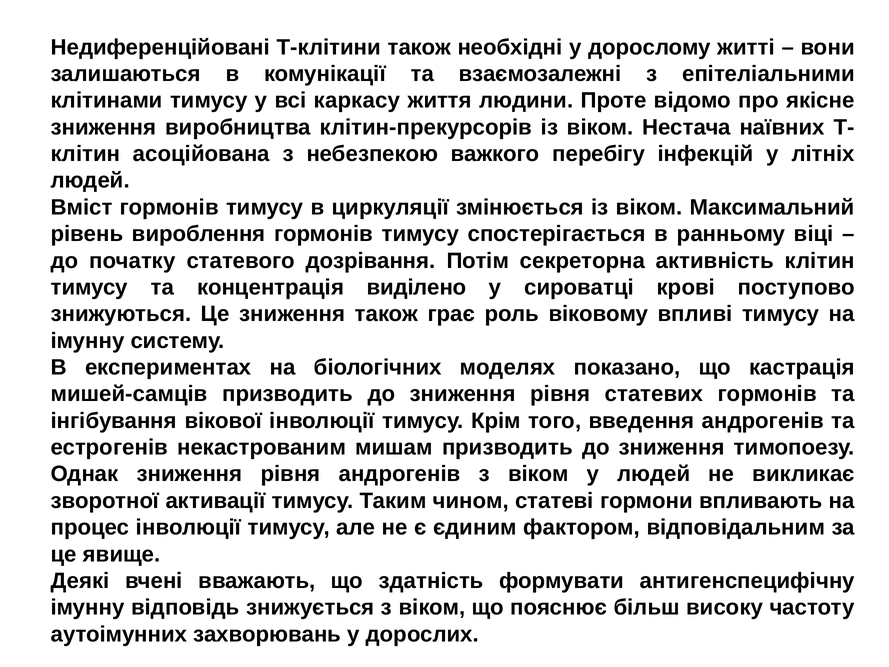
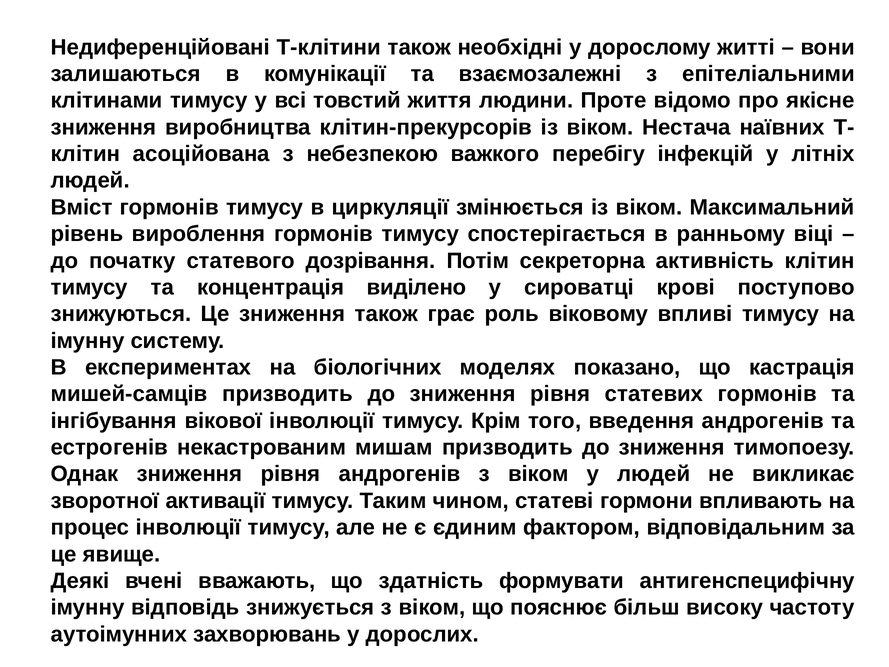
каркасу: каркасу -> товстий (357, 101)
